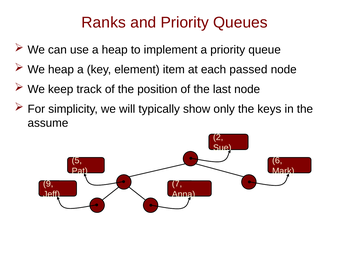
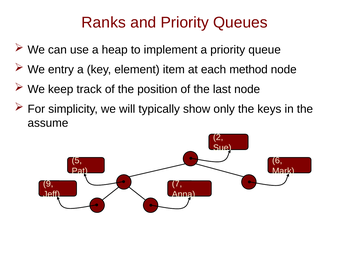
We heap: heap -> entry (61, 69)
passed: passed -> method (249, 69)
